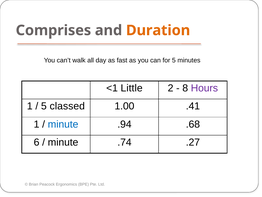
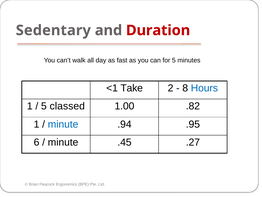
Comprises: Comprises -> Sedentary (53, 30)
Duration colour: orange -> red (158, 30)
Little: Little -> Take (132, 88)
Hours colour: purple -> blue (204, 88)
.41: .41 -> .82 (193, 106)
.68: .68 -> .95 (193, 124)
.74: .74 -> .45 (124, 142)
